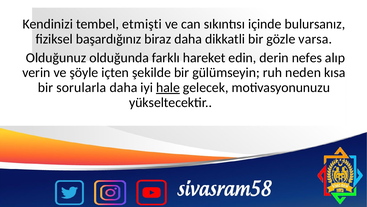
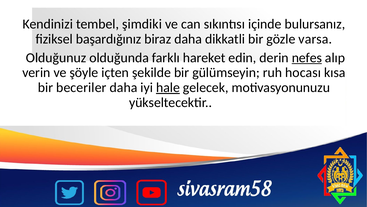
etmişti: etmişti -> şimdiki (142, 24)
nefes underline: none -> present (307, 58)
neden: neden -> hocası (303, 72)
sorularla: sorularla -> beceriler (81, 87)
